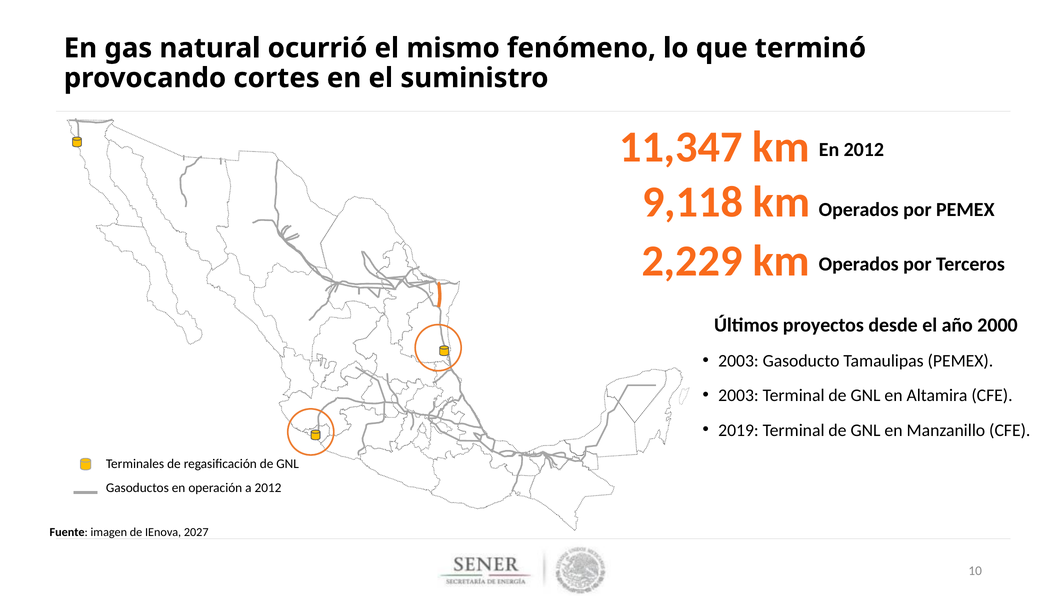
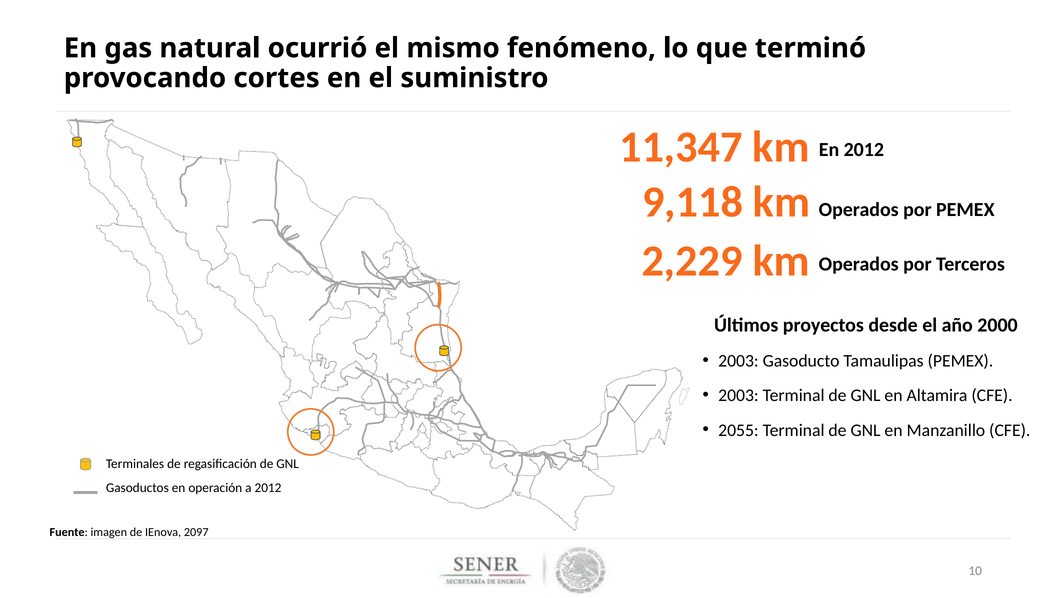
2019: 2019 -> 2055 (738, 430)
2027: 2027 -> 2097 (196, 532)
